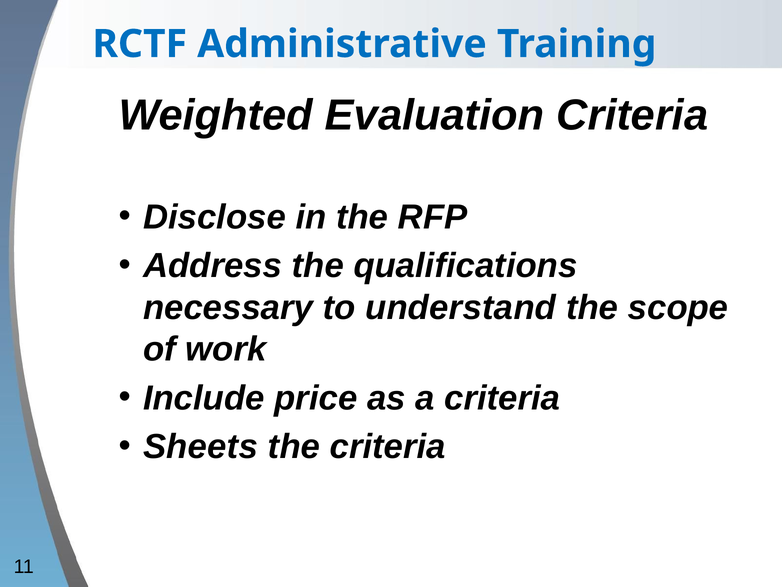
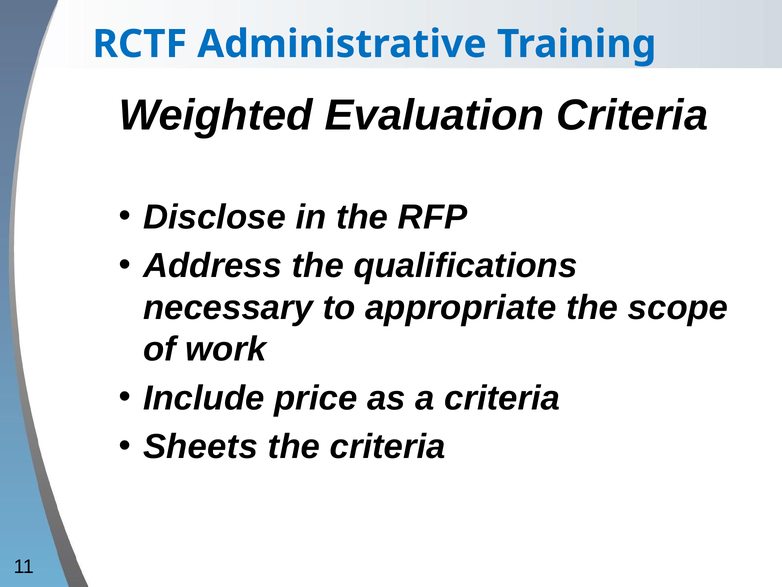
understand: understand -> appropriate (461, 307)
